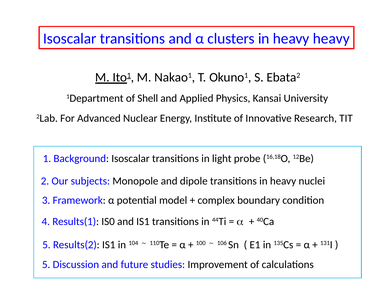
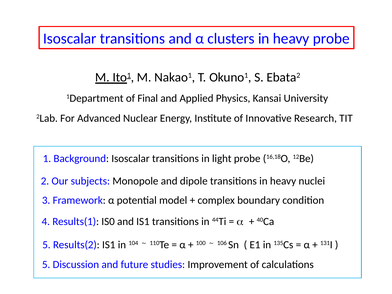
heavy heavy: heavy -> probe (331, 39)
Shell: Shell -> Final (148, 98)
